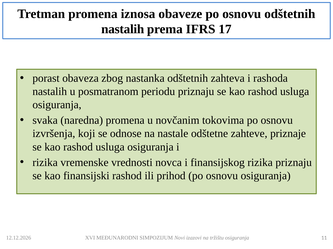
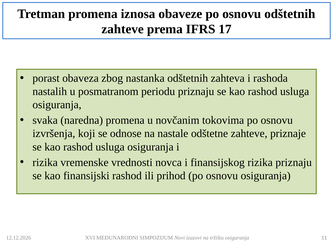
nastalih: nastalih -> zahteve (123, 29)
